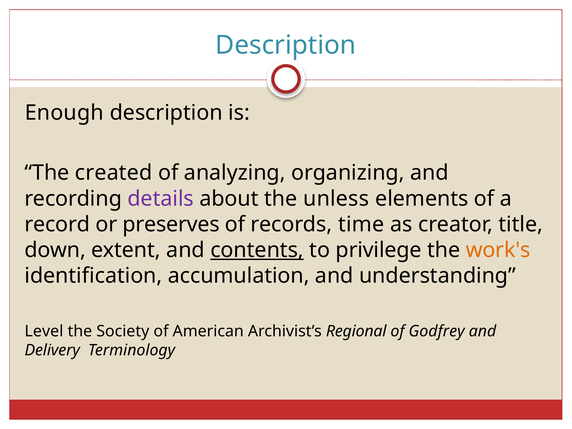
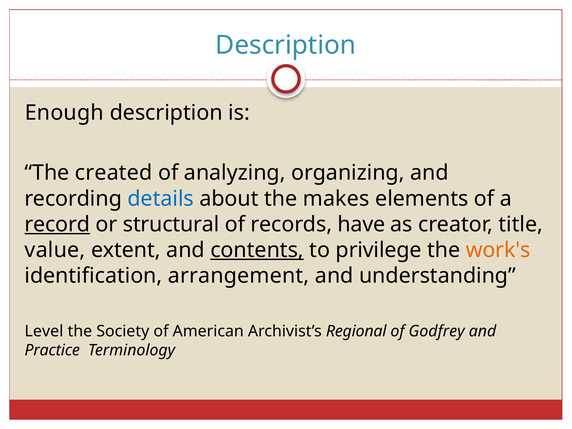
details colour: purple -> blue (161, 199)
unless: unless -> makes (336, 199)
record underline: none -> present (57, 224)
preserves: preserves -> structural (171, 224)
time: time -> have (361, 224)
down: down -> value (55, 250)
accumulation: accumulation -> arrangement (239, 276)
Delivery: Delivery -> Practice (52, 350)
